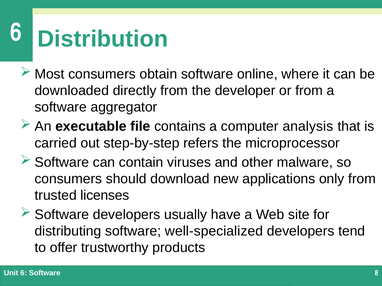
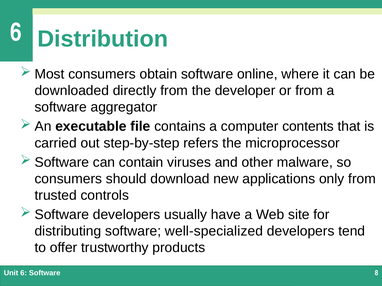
analysis: analysis -> contents (308, 127)
licenses: licenses -> controls (105, 196)
